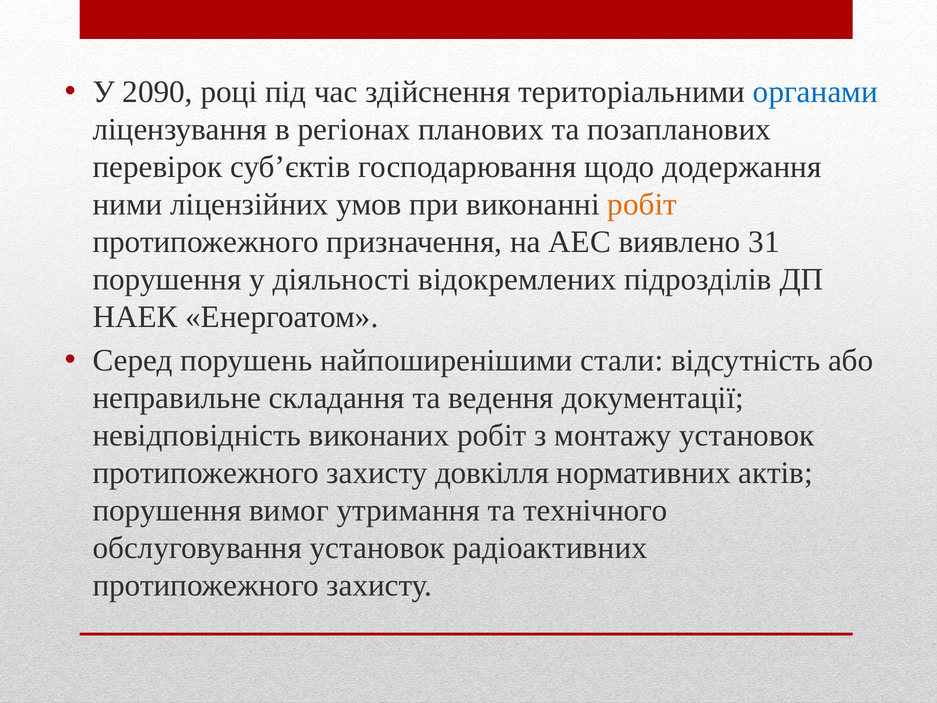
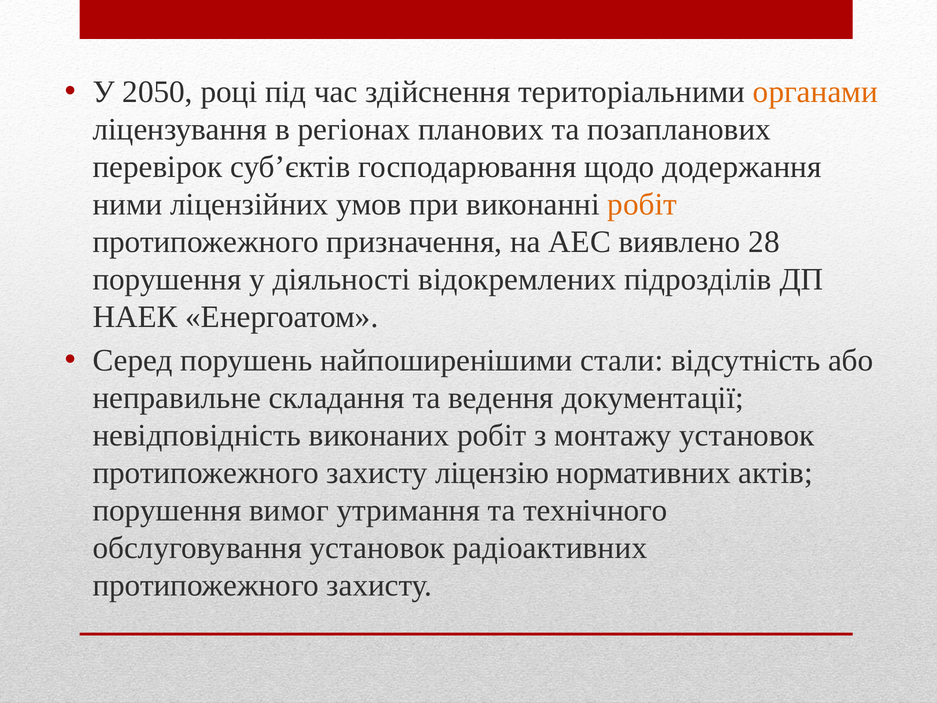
2090: 2090 -> 2050 (158, 92)
органами colour: blue -> orange (815, 92)
31: 31 -> 28 (764, 242)
довкілля: довкілля -> ліцензію (492, 473)
